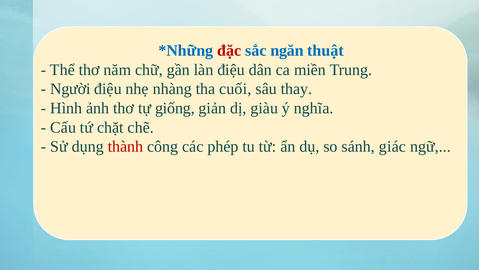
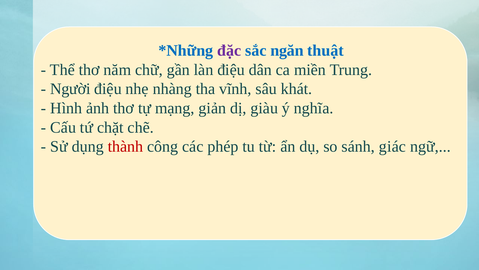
đặc colour: red -> purple (229, 51)
cuối: cuối -> vĩnh (235, 89)
thay: thay -> khát (297, 89)
giống: giống -> mạng (175, 108)
